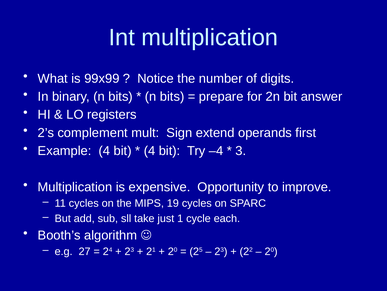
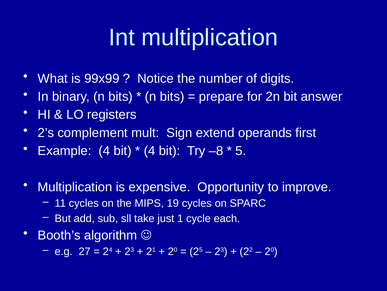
–4: –4 -> –8 (216, 151)
3: 3 -> 5 (241, 151)
